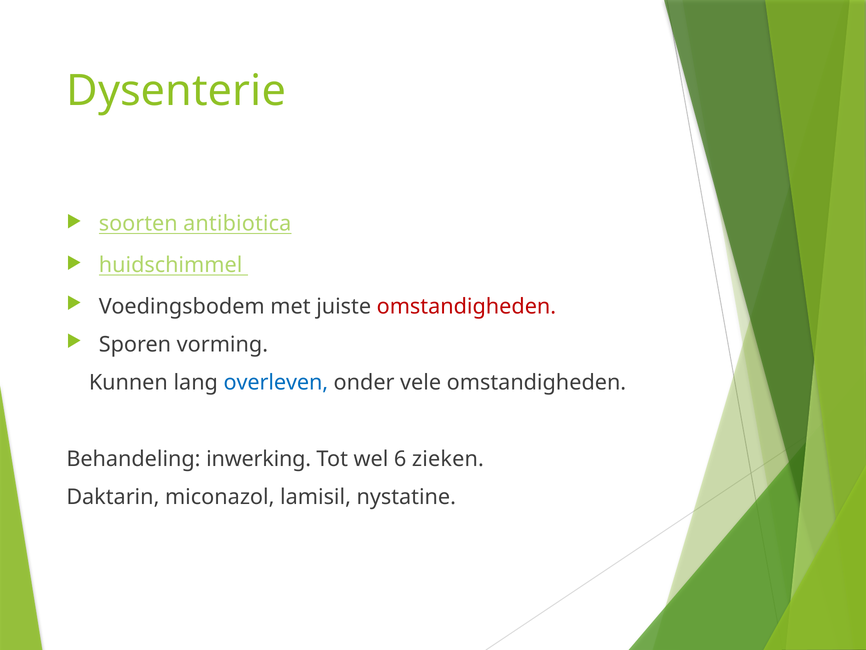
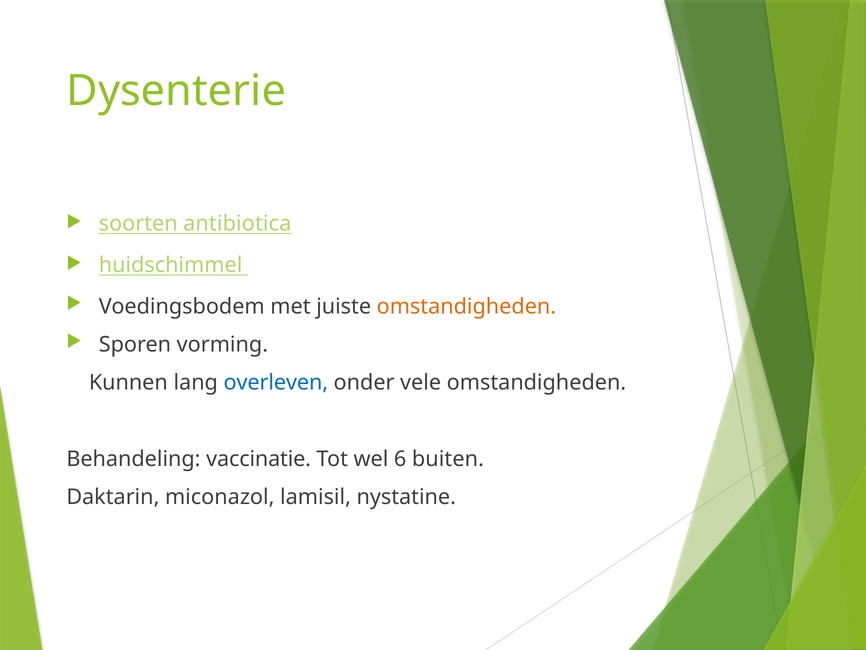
omstandigheden colour: red -> orange (466, 306)
inwerking: inwerking -> vaccinatie (259, 459)
zieken: zieken -> buiten (448, 459)
